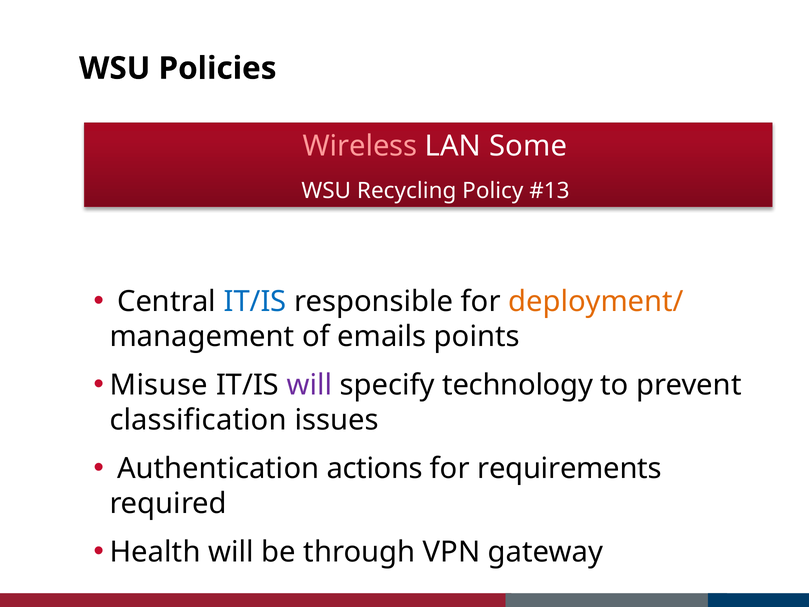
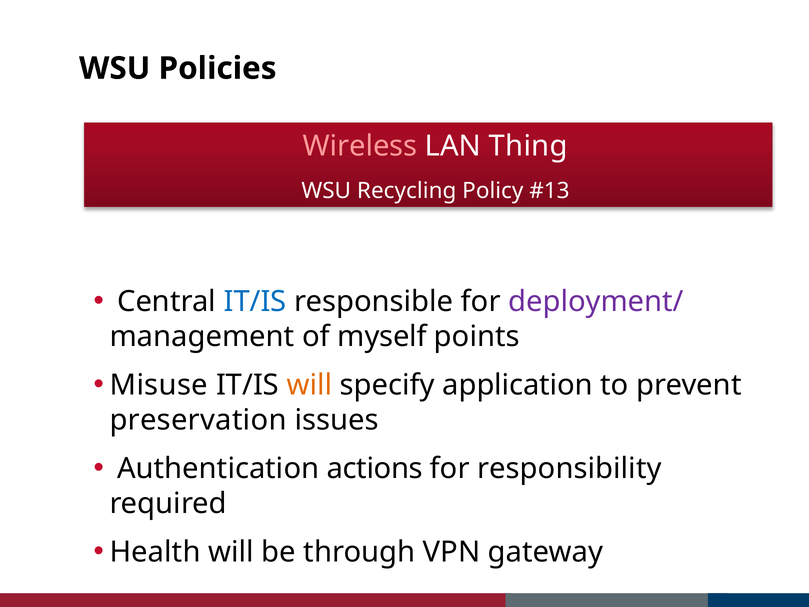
Some: Some -> Thing (528, 146)
deployment/ colour: orange -> purple (596, 301)
emails: emails -> myself (382, 336)
will colour: purple -> orange (309, 385)
technology: technology -> application (518, 385)
classification: classification -> preservation (198, 420)
requirements: requirements -> responsibility (569, 468)
